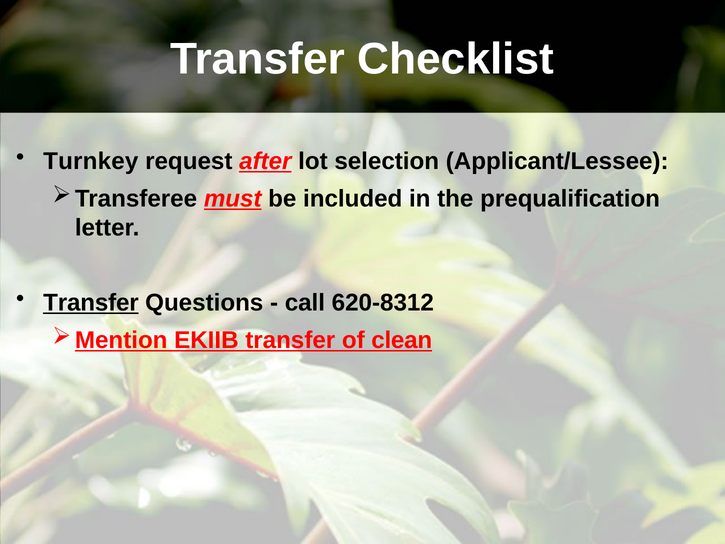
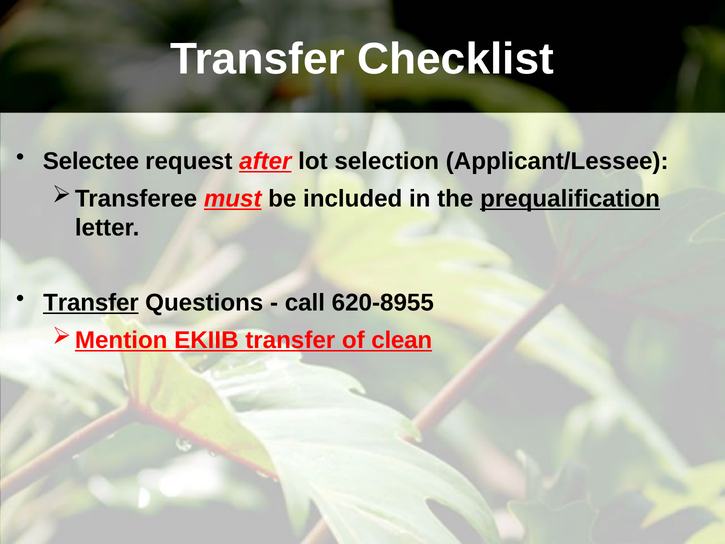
Turnkey: Turnkey -> Selectee (91, 161)
prequalification underline: none -> present (570, 199)
620-8312: 620-8312 -> 620-8955 (383, 303)
